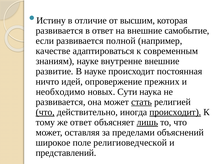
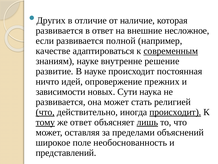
Истину: Истину -> Других (51, 20)
высшим: высшим -> наличие (137, 20)
самобытие: самобытие -> несложное (187, 31)
современным underline: none -> present (171, 51)
внутренне внешние: внешние -> решение (162, 61)
необходимо: необходимо -> зависимости (61, 91)
стать underline: present -> none (142, 102)
тому underline: none -> present (45, 122)
религиоведческой: религиоведческой -> необоснованность (130, 142)
